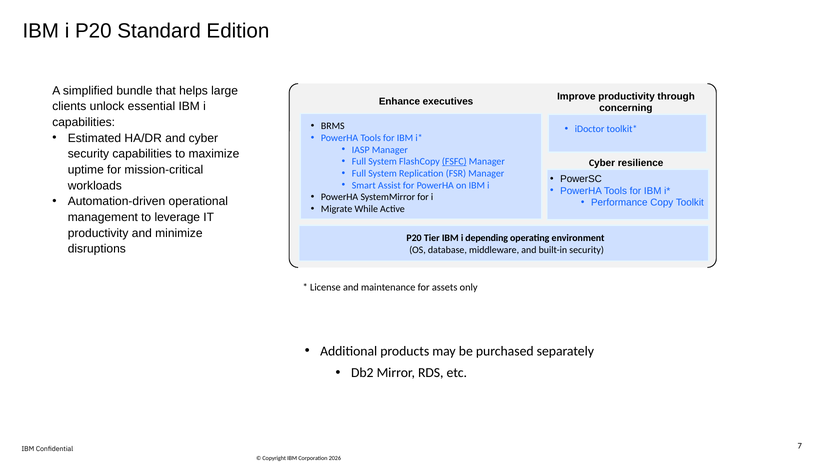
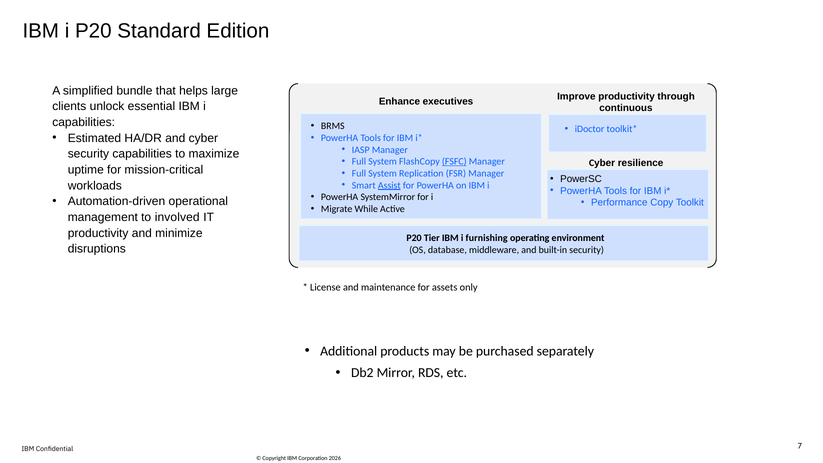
concerning: concerning -> continuous (626, 108)
Assist underline: none -> present (389, 185)
leverage: leverage -> involved (177, 217)
depending: depending -> furnishing (487, 238)
